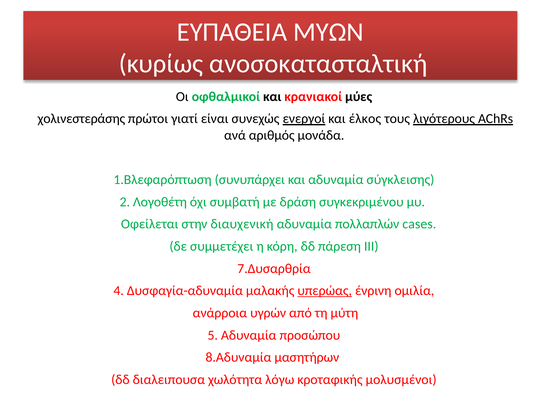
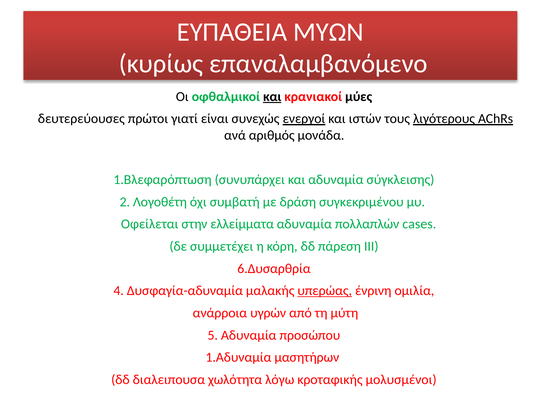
ανοσοκατασταλτική: ανοσοκατασταλτική -> επαναλαμβανόμενο (318, 64)
και underline: none -> present (272, 97)
χολινεστεράσης: χολινεστεράσης -> δευτερεύουσες (81, 119)
έλκος: έλκος -> ιστών (365, 119)
διαυχενική: διαυχενική -> ελλείμματα (242, 224)
7.Δυσαρθρία: 7.Δυσαρθρία -> 6.Δυσαρθρία (274, 269)
8.Αδυναμία: 8.Αδυναμία -> 1.Αδυναμία (238, 357)
